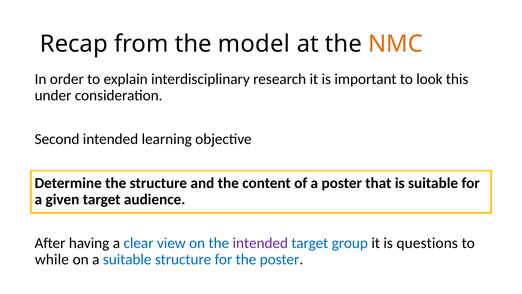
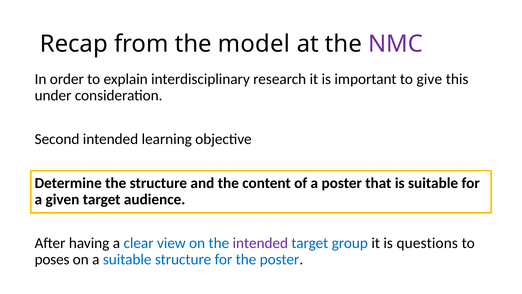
NMC colour: orange -> purple (396, 44)
look: look -> give (429, 79)
while: while -> poses (52, 259)
